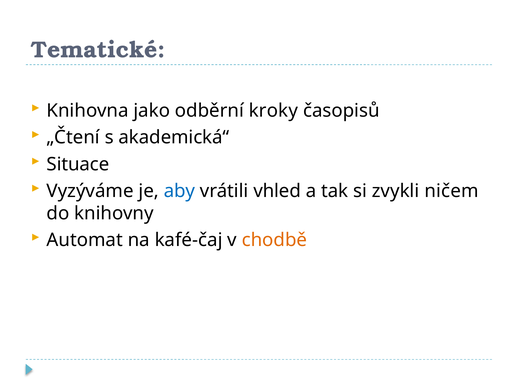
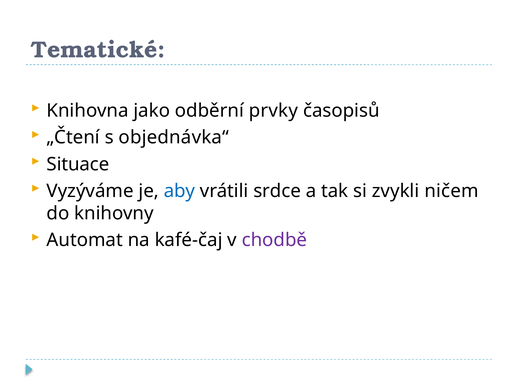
kroky: kroky -> prvky (273, 111)
akademická“: akademická“ -> objednávka“ (174, 138)
vhled: vhled -> srdce (277, 191)
chodbě colour: orange -> purple (274, 240)
